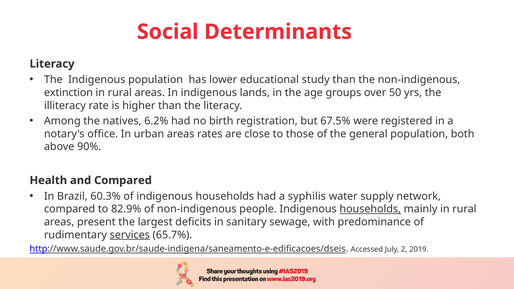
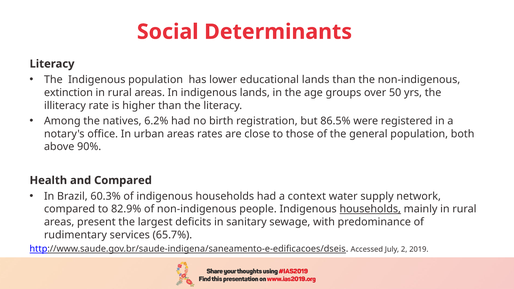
educational study: study -> lands (316, 80)
67.5%: 67.5% -> 86.5% (335, 121)
syphilis: syphilis -> context (307, 196)
services underline: present -> none (130, 235)
